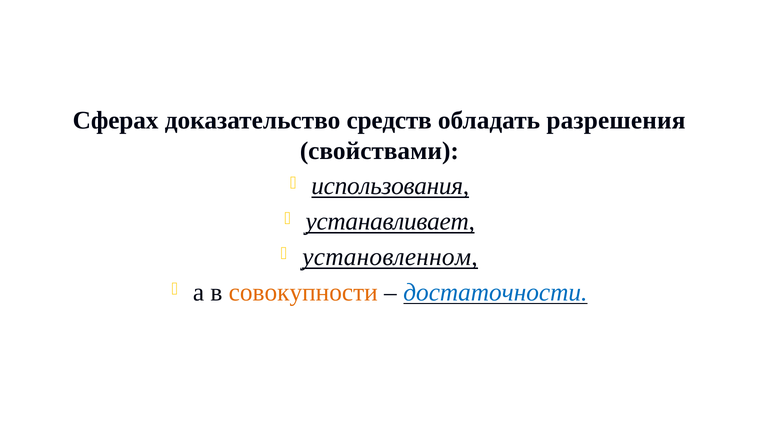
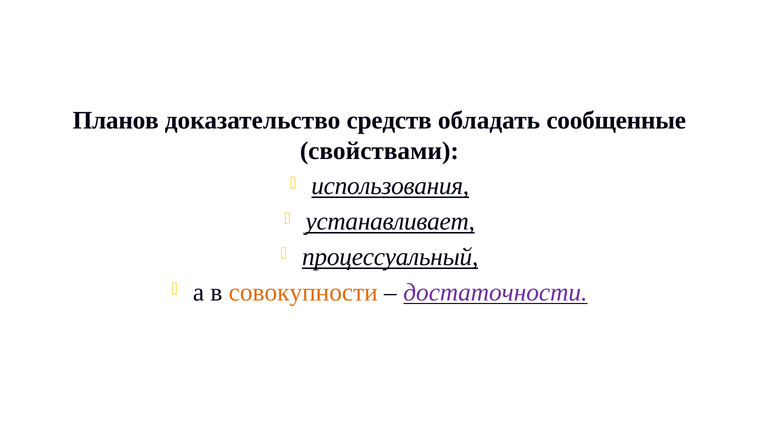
Сферах: Сферах -> Планов (116, 120)
разрешения: разрешения -> сообщенные (616, 120)
установленном: установленном -> процессуальный (390, 257)
достаточности colour: blue -> purple (495, 292)
